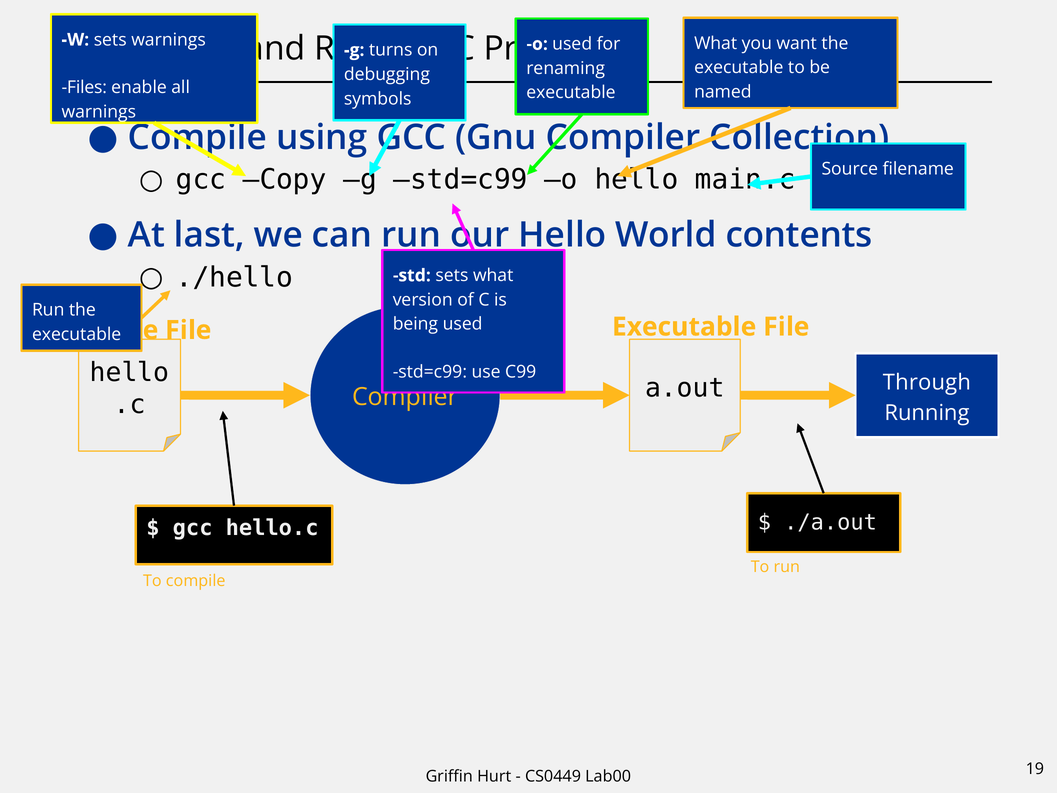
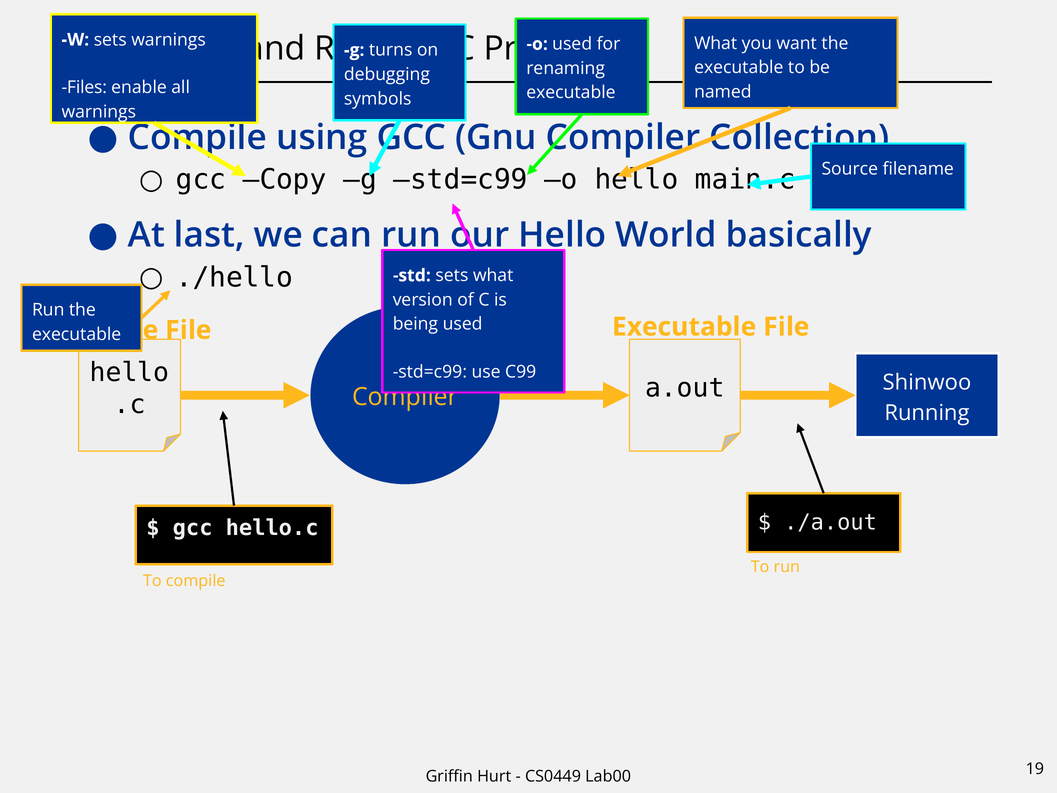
contents: contents -> basically (799, 235)
Through: Through -> Shinwoo (927, 382)
